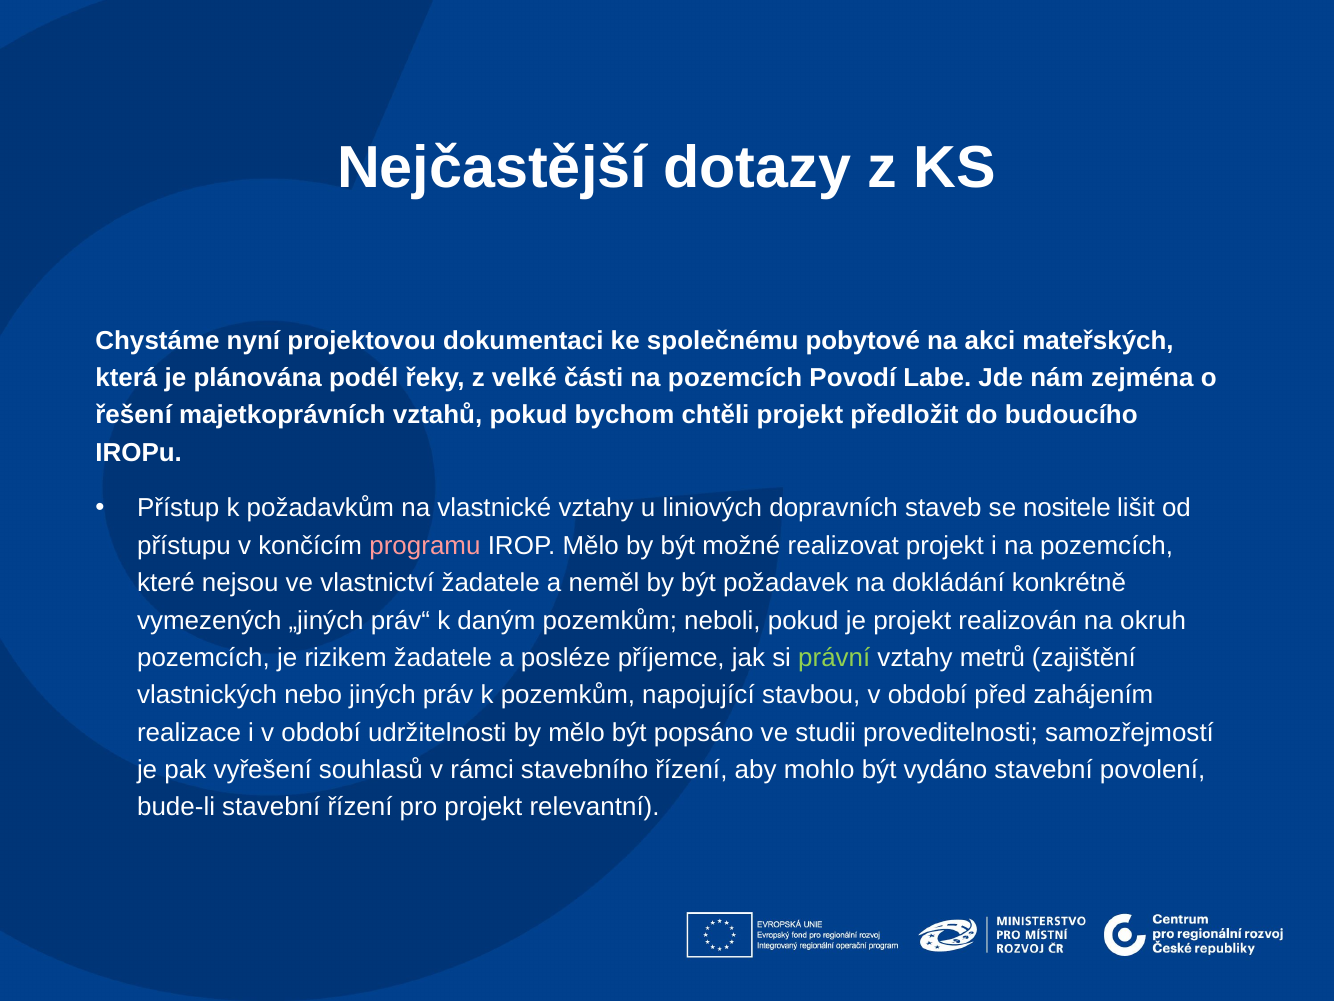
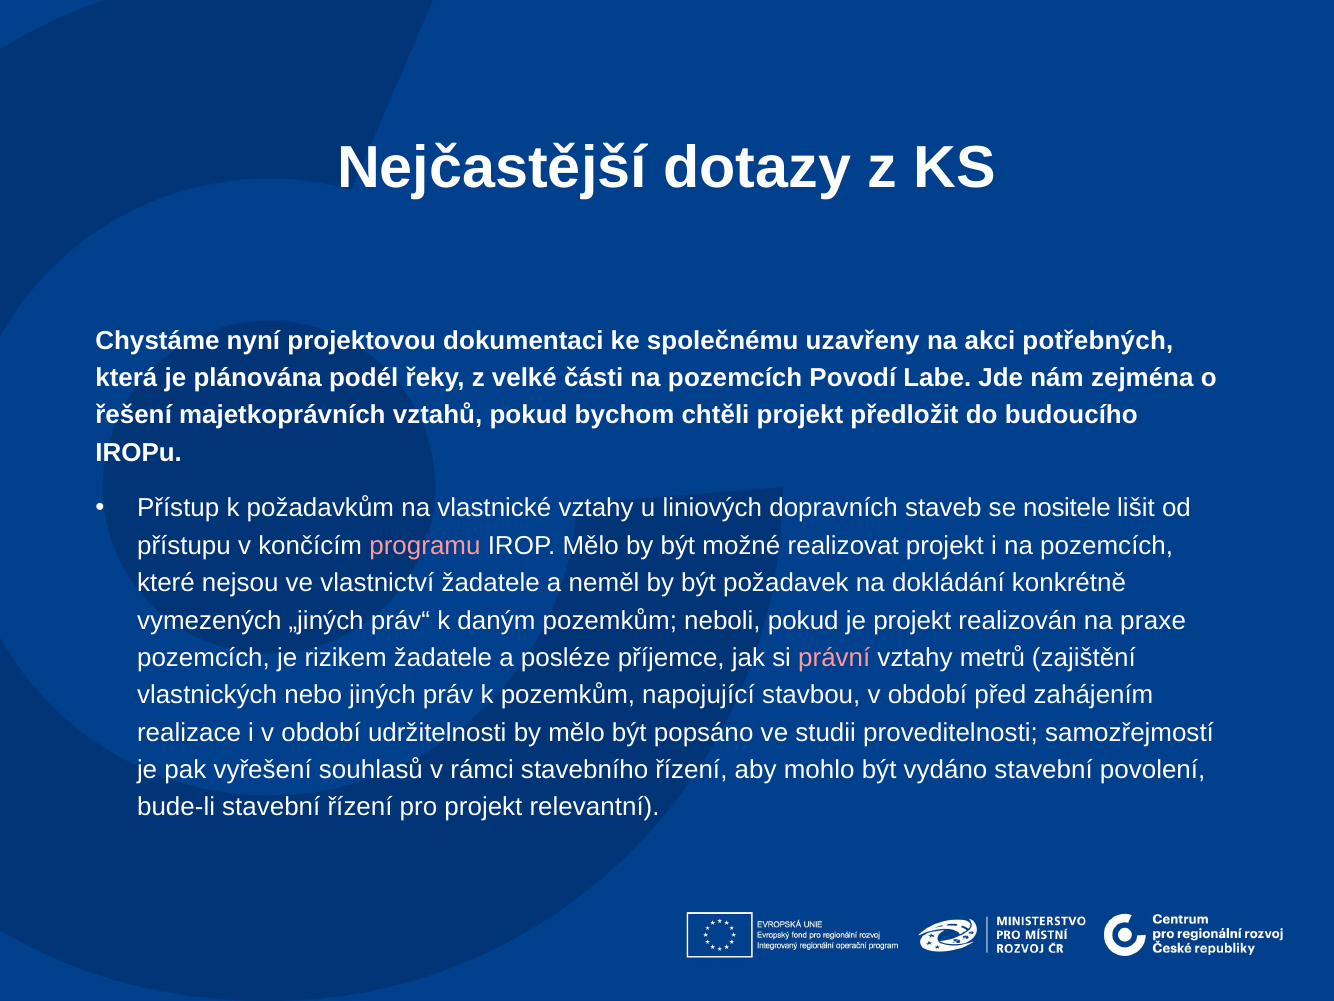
pobytové: pobytové -> uzavřeny (863, 340)
mateřských: mateřských -> potřebných (1098, 340)
okruh: okruh -> praxe (1153, 620)
právní colour: light green -> pink (834, 658)
